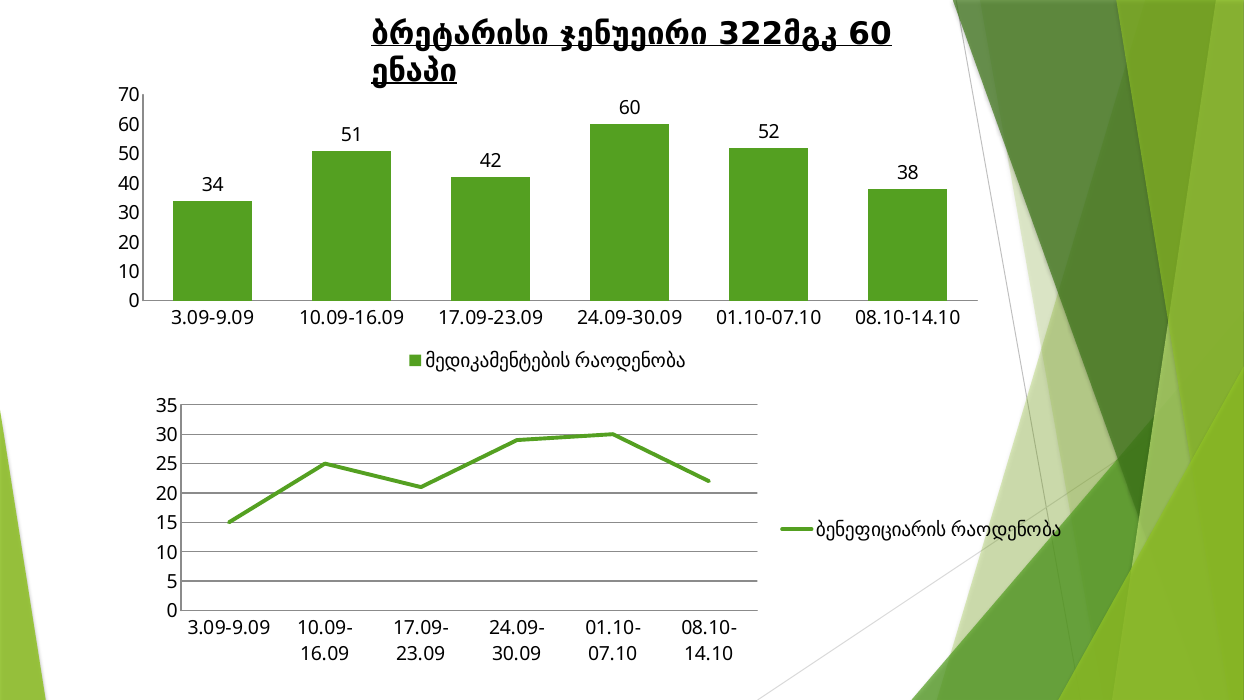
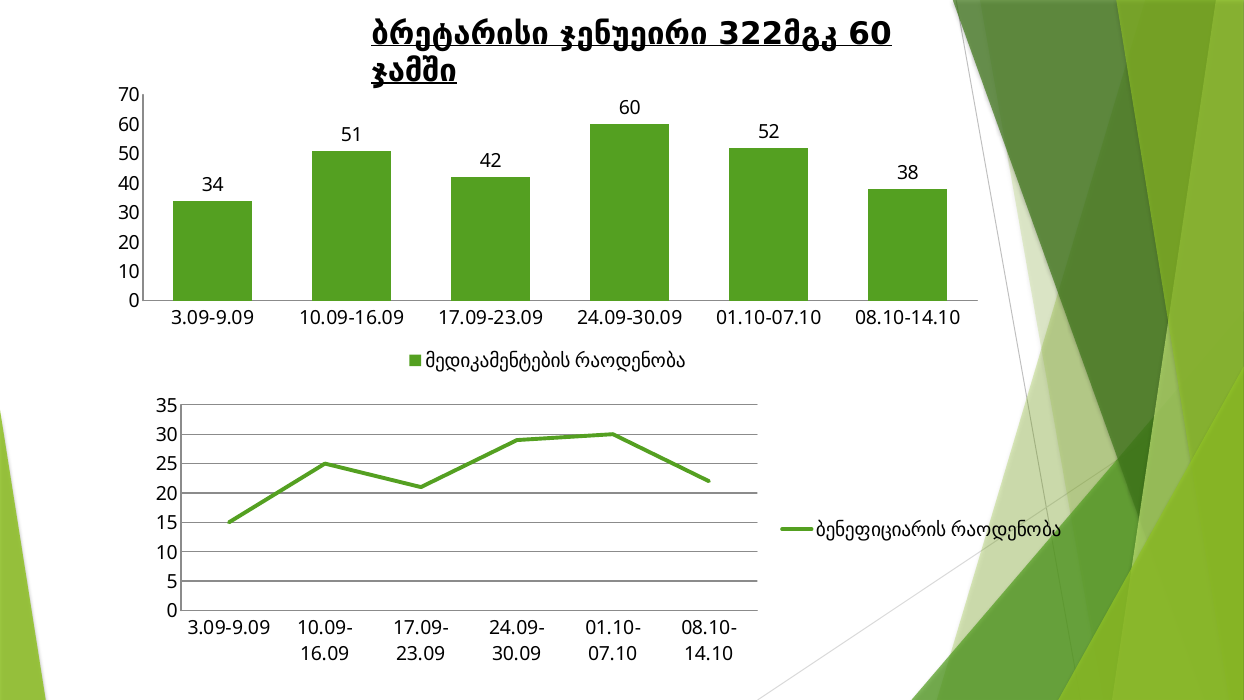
ენაპი: ენაპი -> ჯამში (414, 71)
